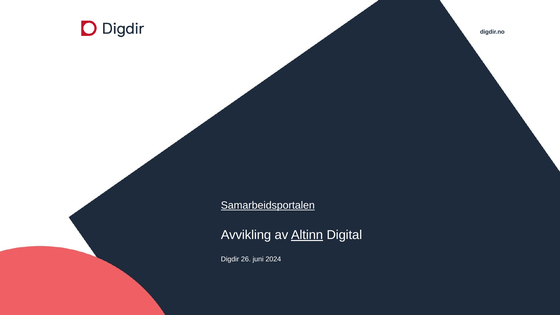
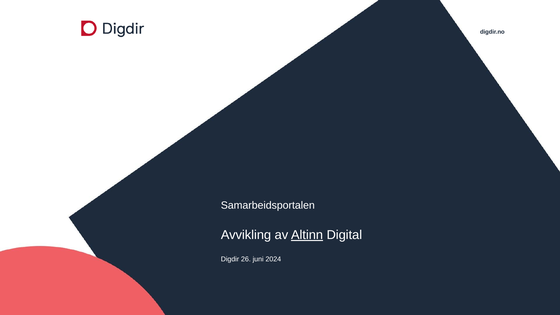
Samarbeidsportalen underline: present -> none (268, 205)
